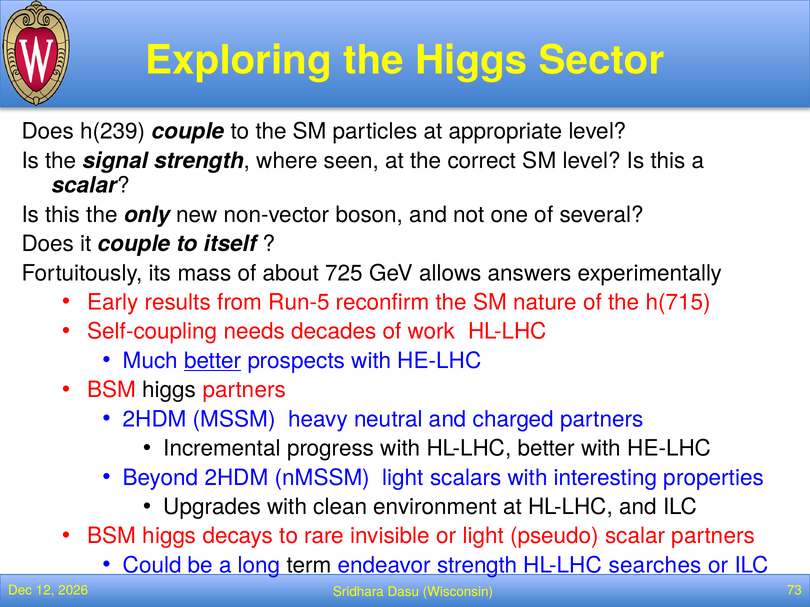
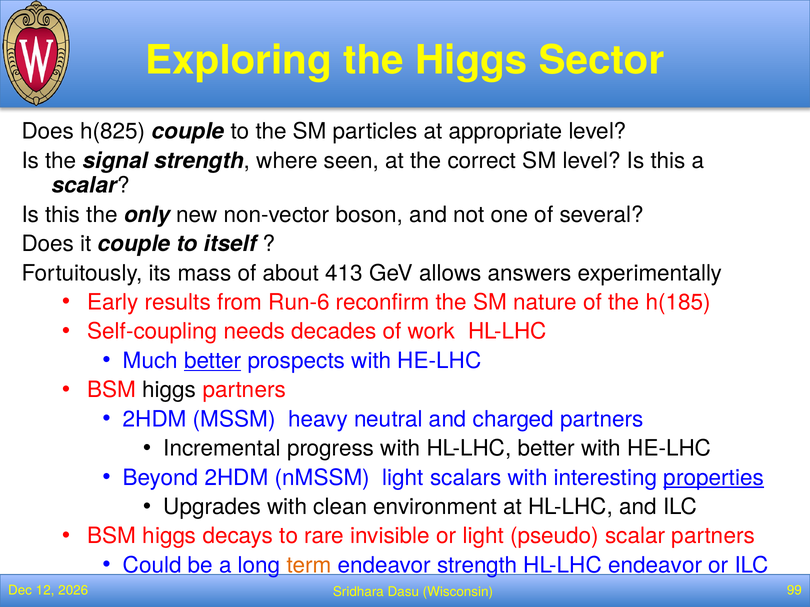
h(239: h(239 -> h(825 (113, 132)
725: 725 -> 413 (344, 273)
Run-5: Run-5 -> Run-6 (299, 303)
h(715: h(715 -> h(185 (678, 303)
properties underline: none -> present (714, 478)
term colour: black -> orange (309, 566)
HL-LHC searches: searches -> endeavor (655, 566)
73: 73 -> 99 (794, 591)
